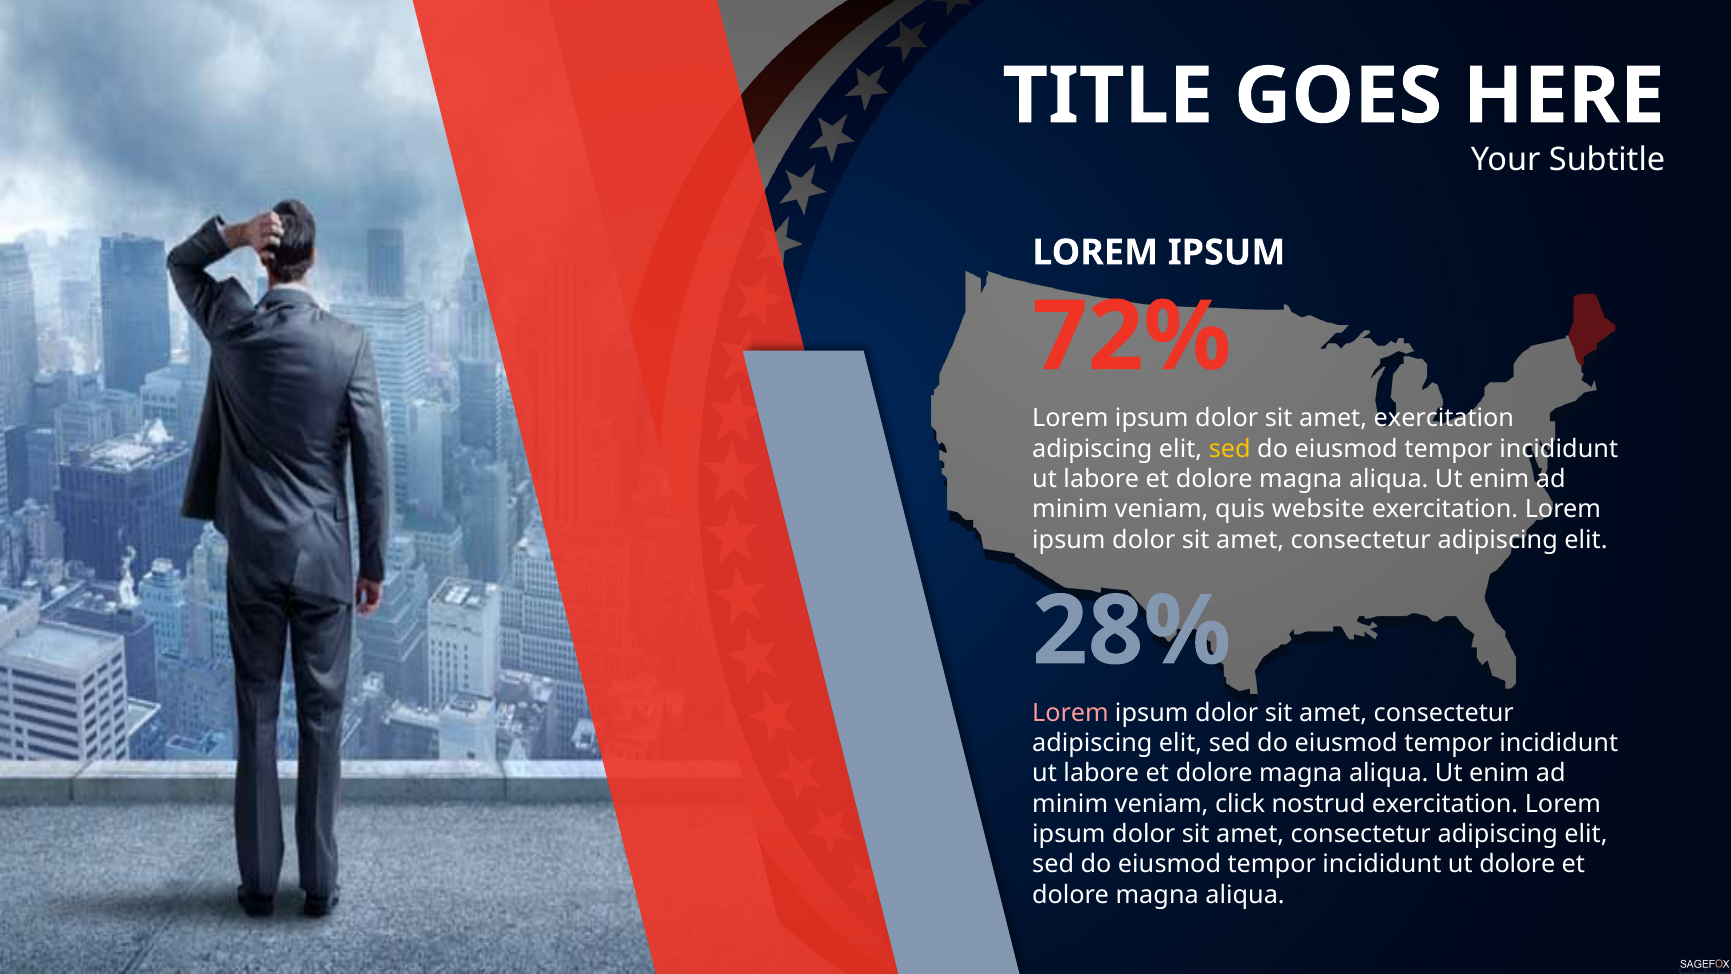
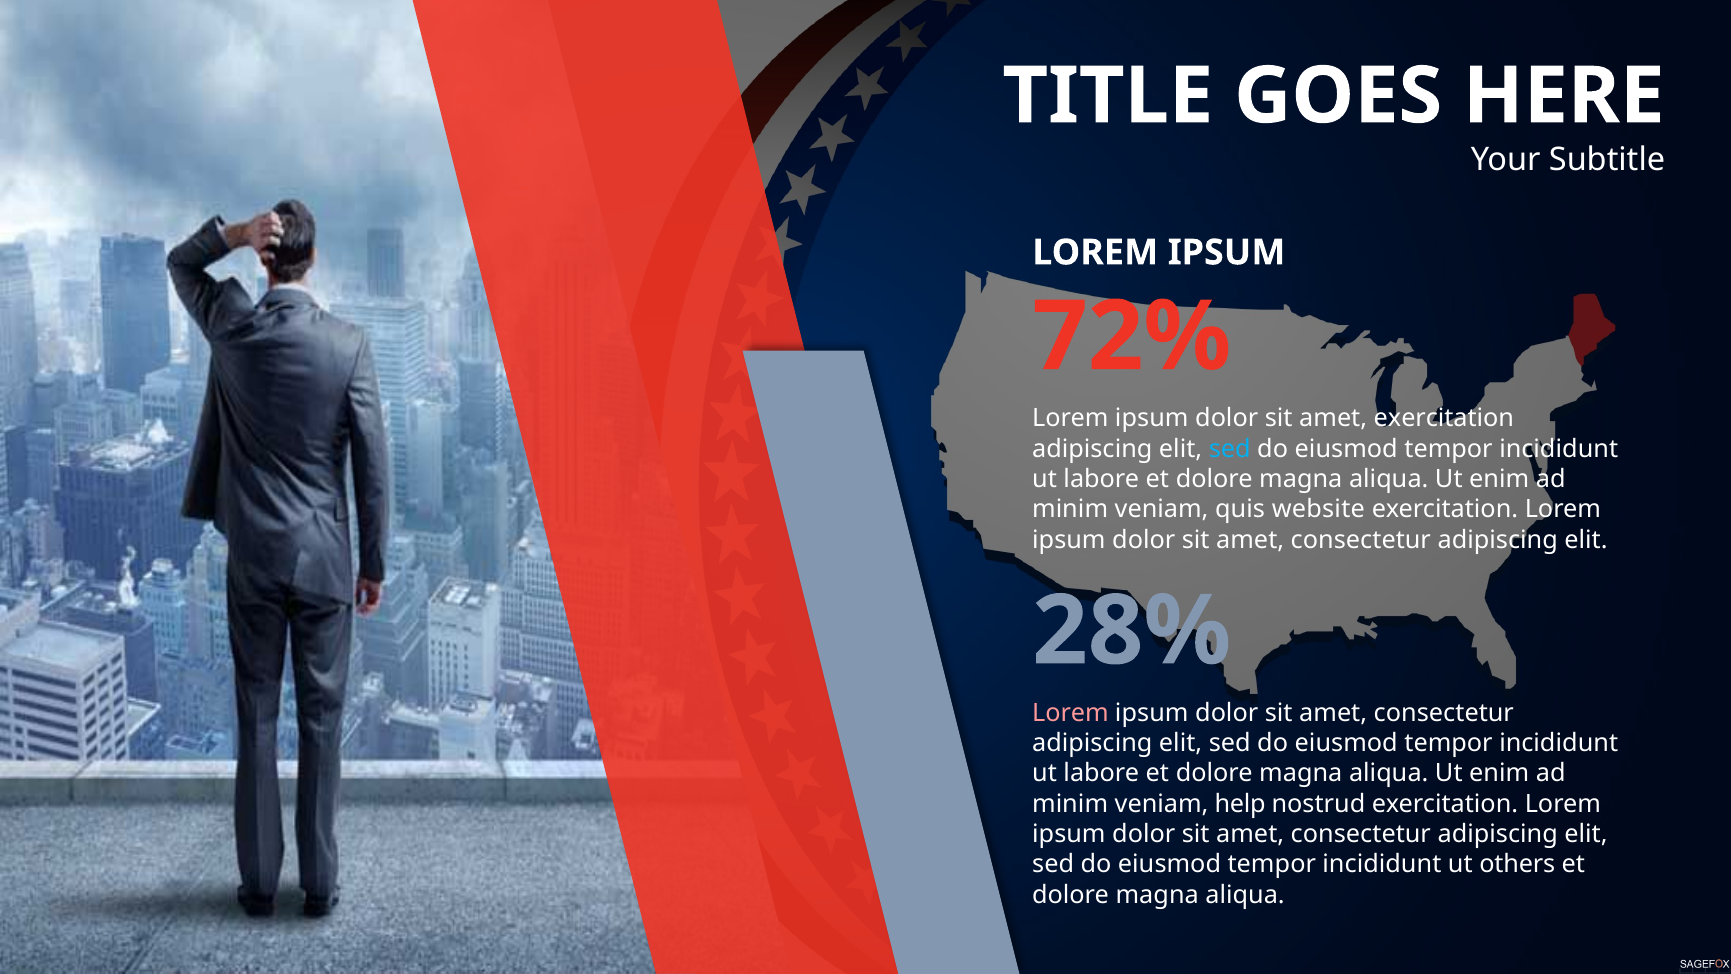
sed colour: yellow -> light blue (1230, 449)
click: click -> help (1240, 804)
ut dolore: dolore -> others (1517, 864)
